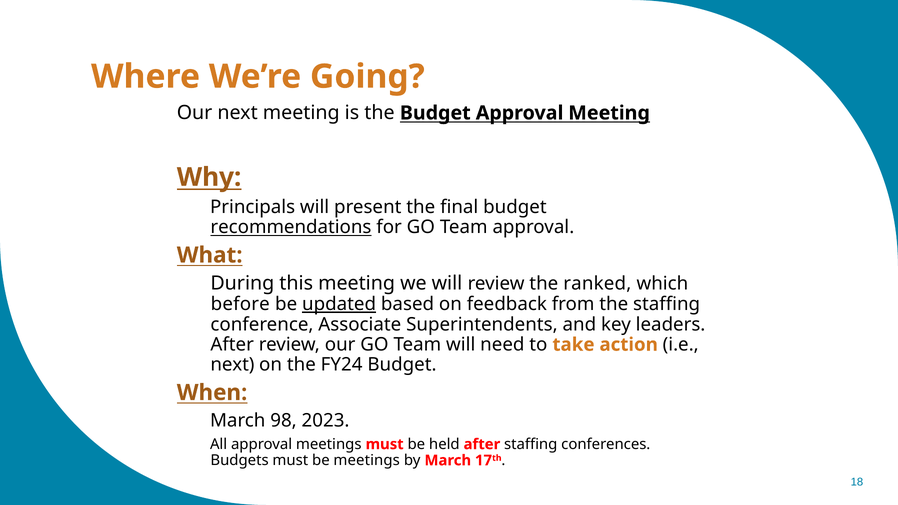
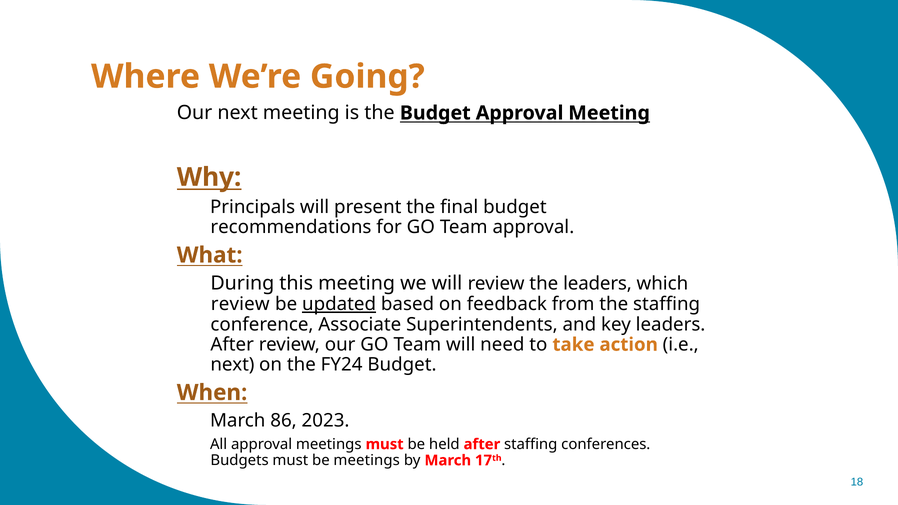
recommendations underline: present -> none (291, 227)
the ranked: ranked -> leaders (597, 284)
before: before -> review (240, 304)
98: 98 -> 86 (284, 421)
